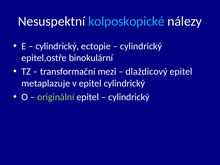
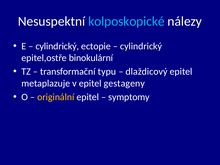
mezi: mezi -> typu (107, 72)
epitel cylindrický: cylindrický -> gestageny (124, 83)
originální colour: light green -> yellow (56, 97)
cylindrický: cylindrický -> symptomy (129, 97)
